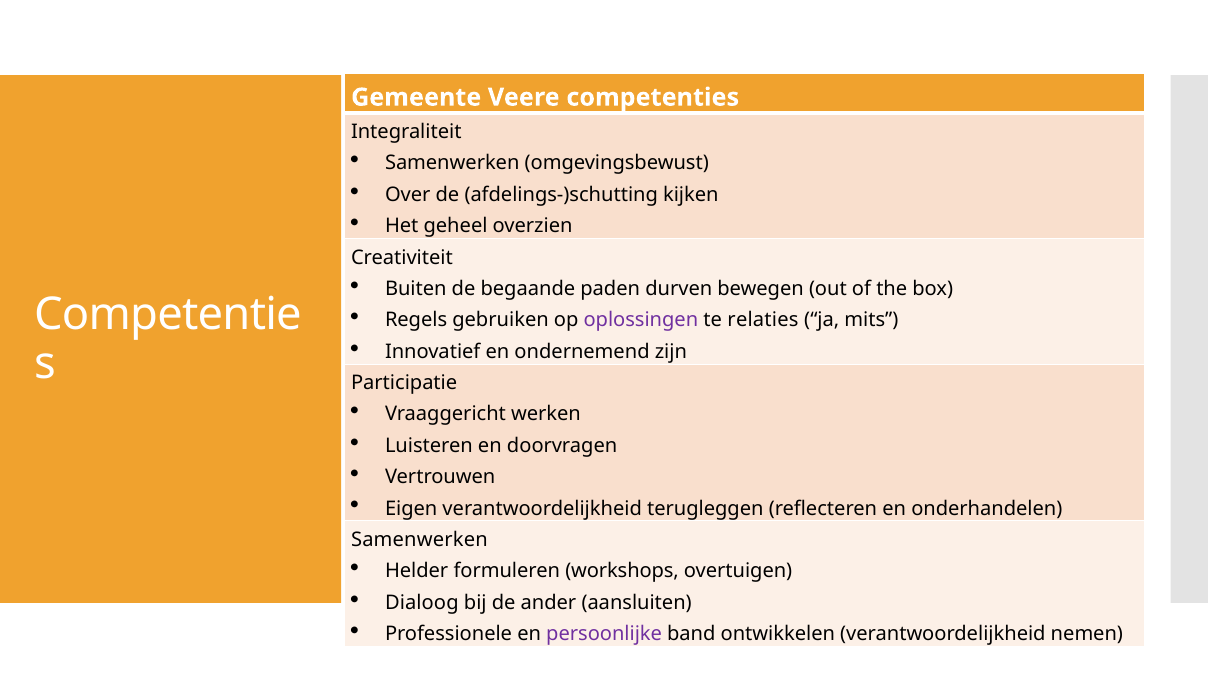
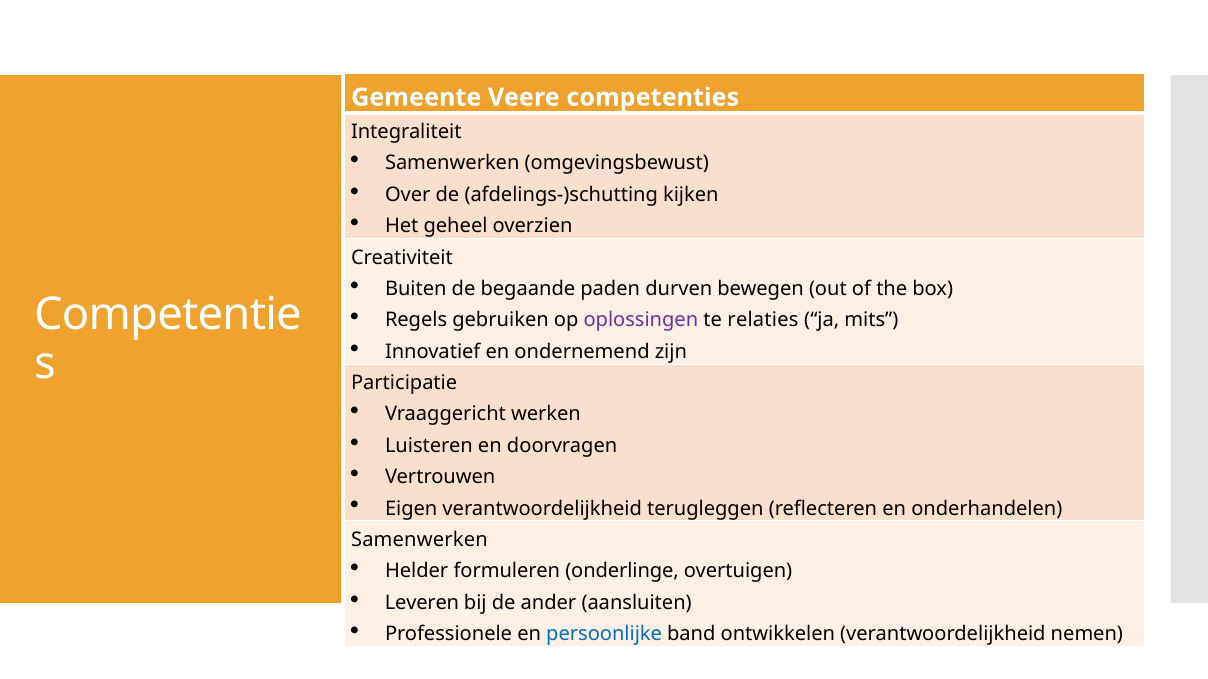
workshops: workshops -> onderlinge (622, 572)
Dialoog: Dialoog -> Leveren (422, 603)
persoonlijke colour: purple -> blue (604, 634)
